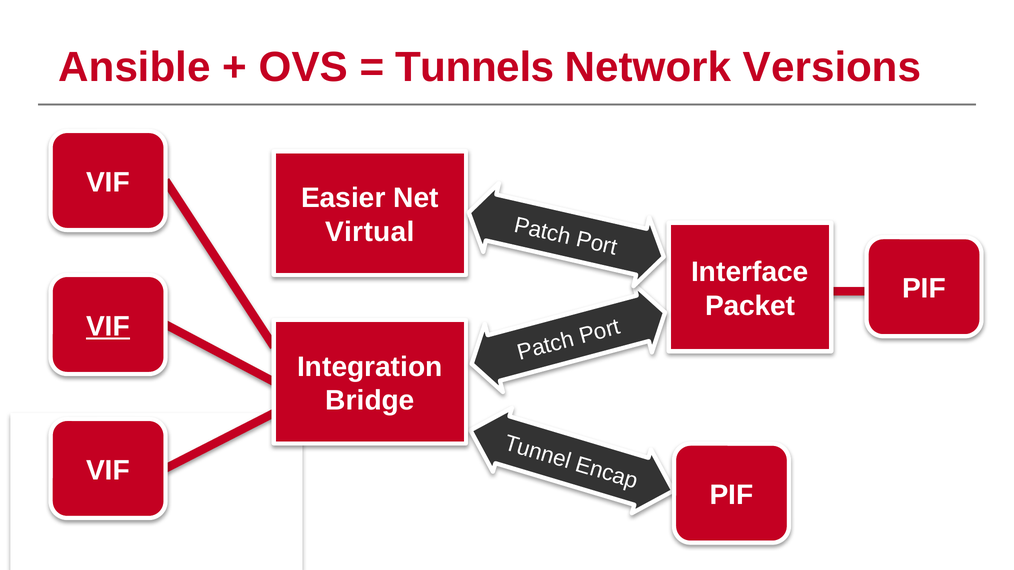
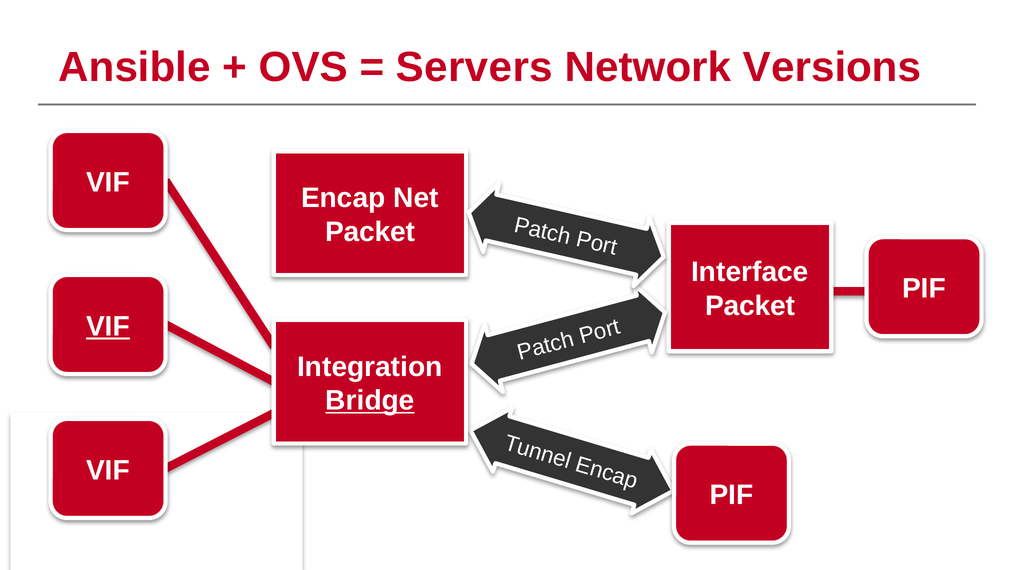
Tunnels: Tunnels -> Servers (474, 67)
Easier: Easier -> Encap (343, 198)
Virtual: Virtual -> Packet (370, 232)
Bridge underline: none -> present (370, 401)
